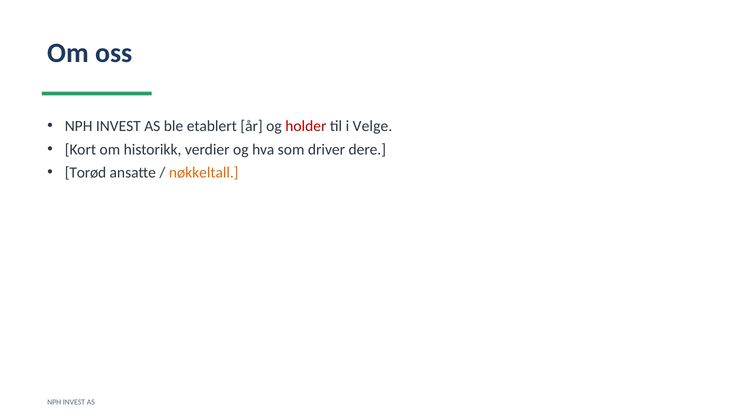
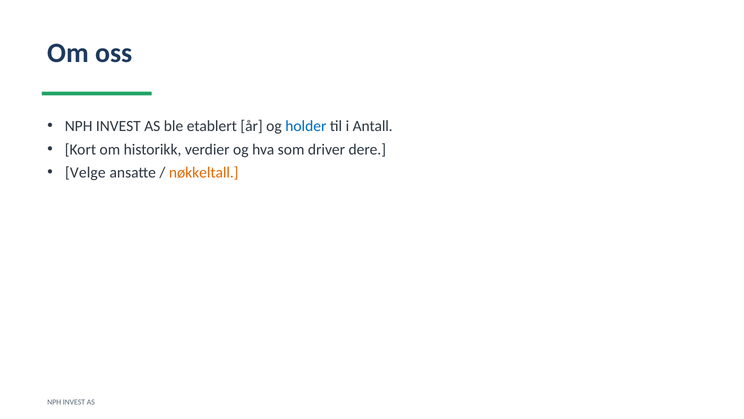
holder colour: red -> blue (306, 126)
Velge: Velge -> Antall (373, 126)
Torød: Torød -> Velge (85, 173)
